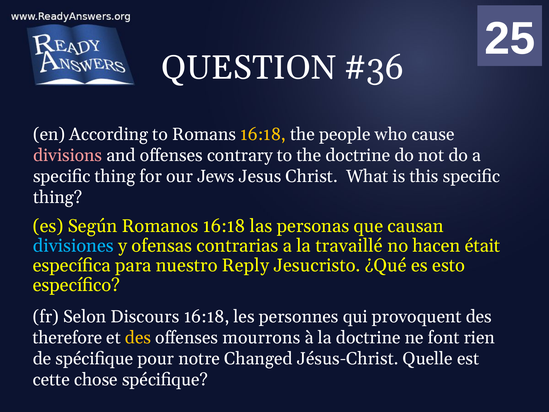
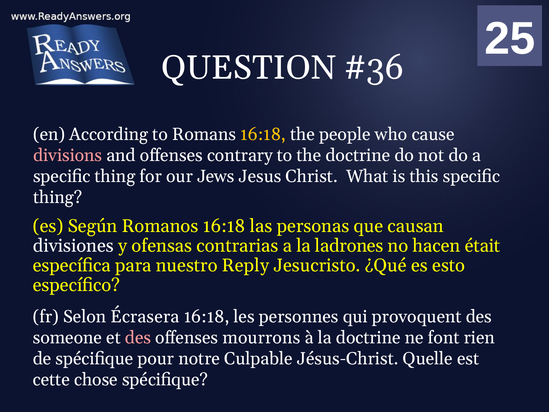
divisiones colour: light blue -> white (73, 246)
travaillé: travaillé -> ladrones (349, 246)
Discours: Discours -> Écrasera (145, 316)
therefore: therefore -> someone (67, 337)
des colour: yellow -> pink (138, 337)
Changed: Changed -> Culpable (258, 358)
